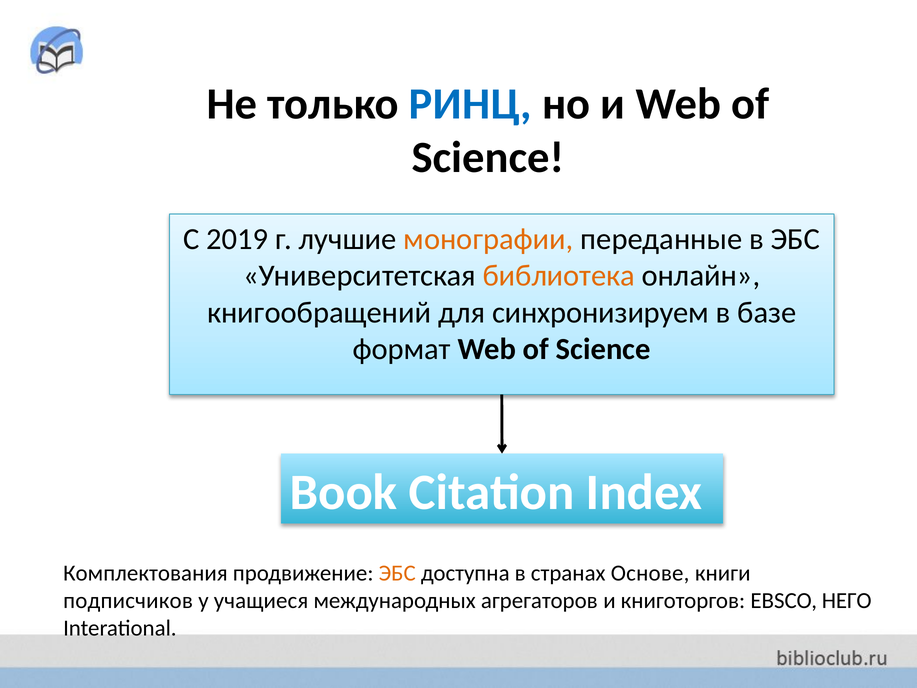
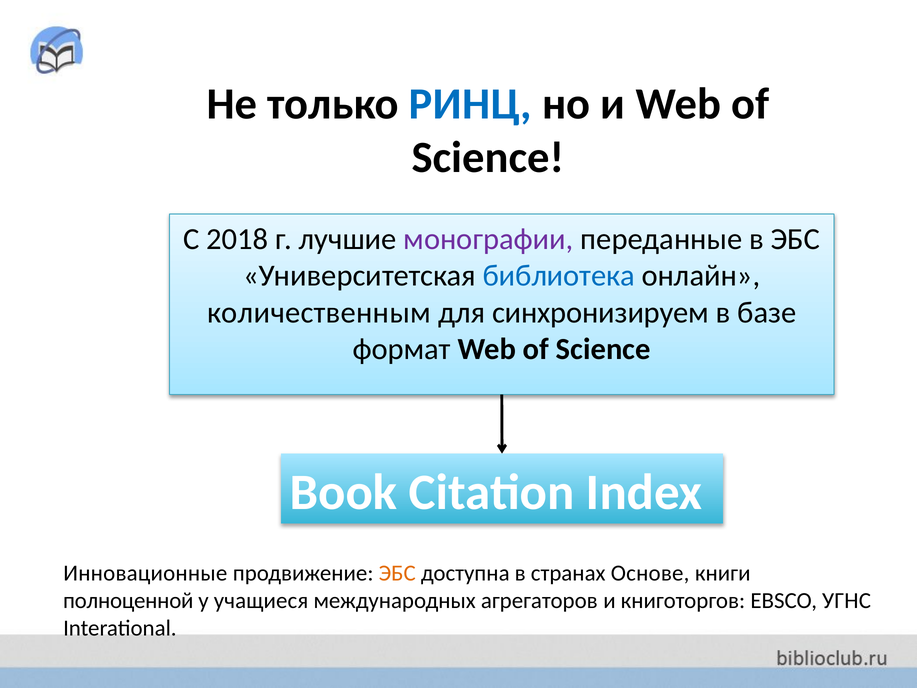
2019: 2019 -> 2018 (237, 239)
монографии colour: orange -> purple (488, 239)
библиотека colour: orange -> blue (559, 276)
книгообращений: книгообращений -> количественным (319, 312)
Комплектования: Комплектования -> Инновационные (145, 573)
подписчиков: подписчиков -> полноценной (128, 601)
НЕГО: НЕГО -> УГНС (847, 601)
